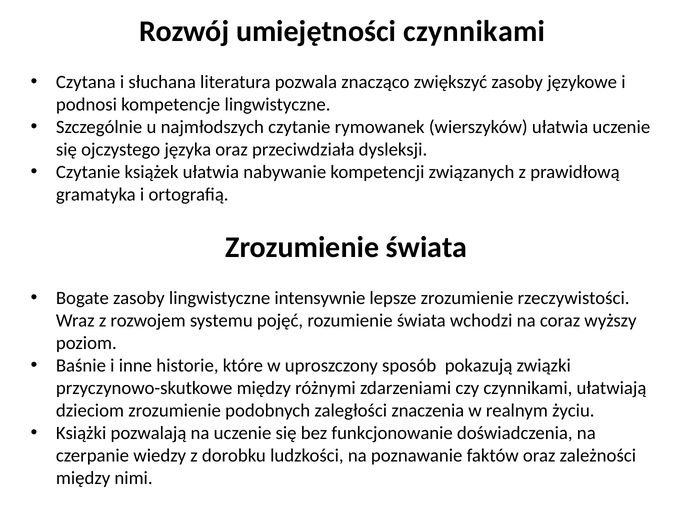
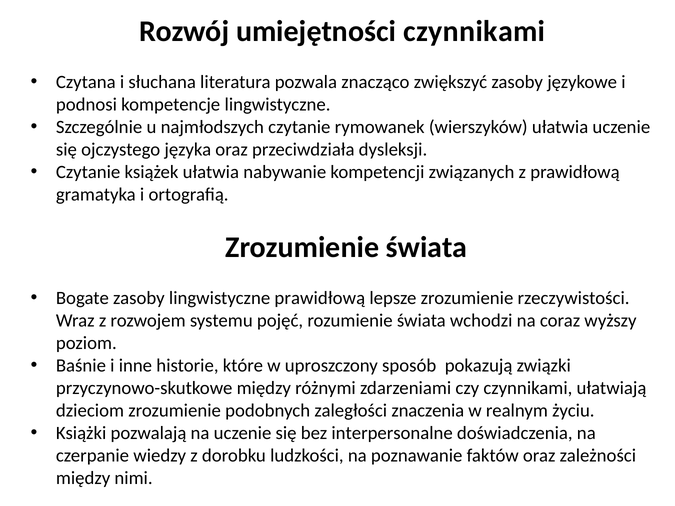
lingwistyczne intensywnie: intensywnie -> prawidłową (320, 298)
funkcjonowanie: funkcjonowanie -> interpersonalne (392, 433)
